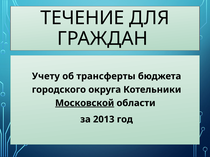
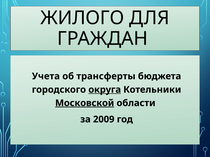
ТЕЧЕНИЕ: ТЕЧЕНИЕ -> ЖИЛОГО (82, 18)
Учету: Учету -> Учета (46, 76)
округа underline: none -> present (105, 90)
2013: 2013 -> 2009 (104, 120)
